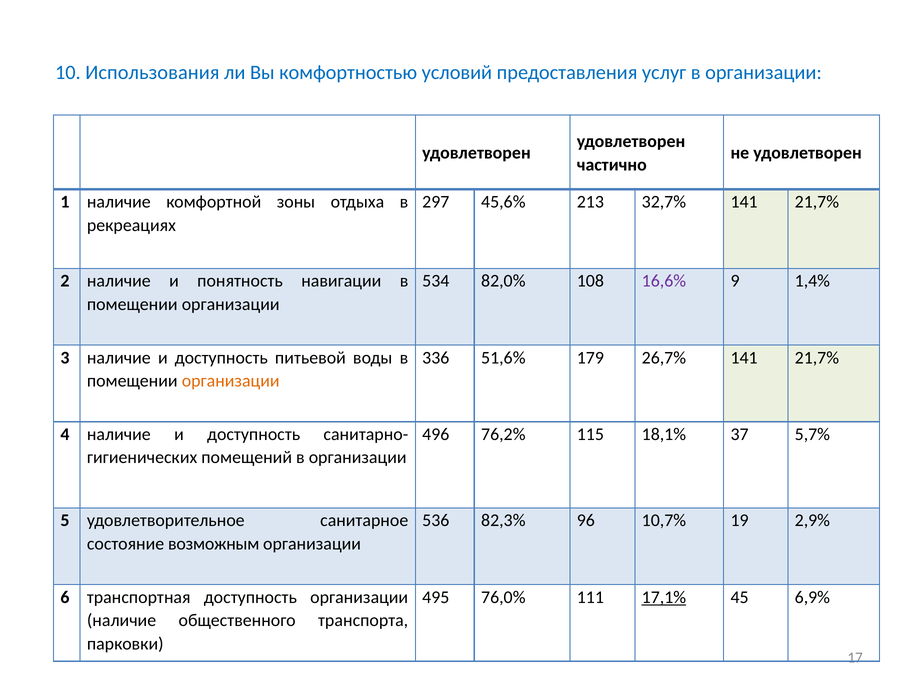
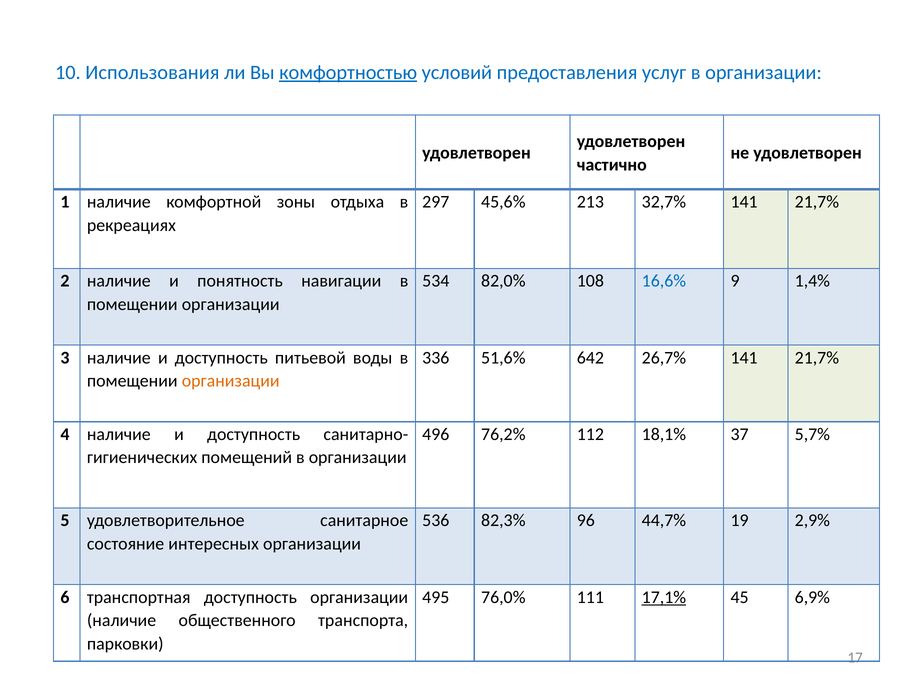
комфортностью underline: none -> present (348, 73)
16,6% colour: purple -> blue (664, 281)
179: 179 -> 642 (590, 357)
115: 115 -> 112 (590, 434)
10,7%: 10,7% -> 44,7% (664, 520)
возможным: возможным -> интересных (214, 543)
